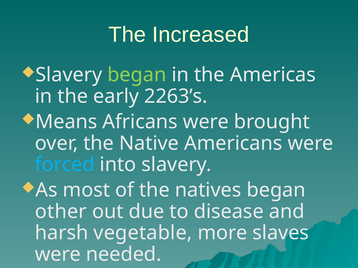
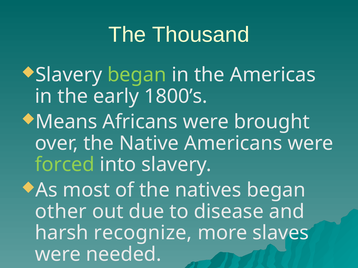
Increased: Increased -> Thousand (201, 35)
2263’s: 2263’s -> 1800’s (176, 97)
forced colour: light blue -> light green (65, 165)
vegetable: vegetable -> recognize (143, 233)
